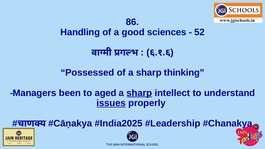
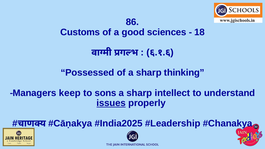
Handling: Handling -> Customs (80, 32)
52: 52 -> 18 (200, 32)
been: been -> keep (70, 93)
aged: aged -> sons (106, 93)
sharp underline: present -> none (139, 93)
